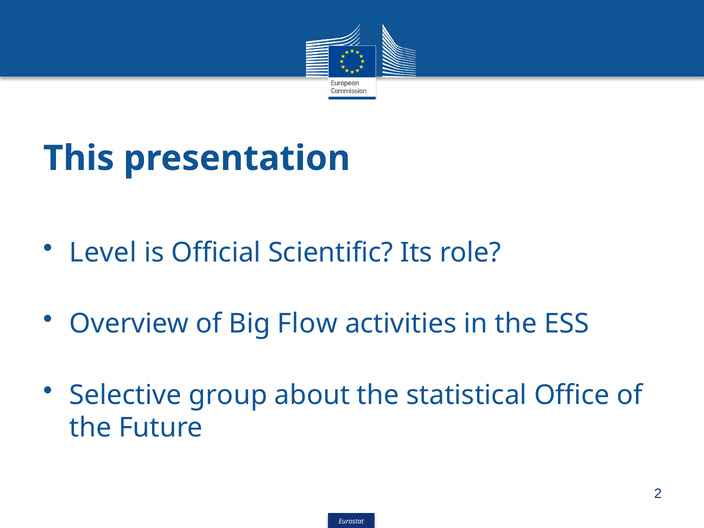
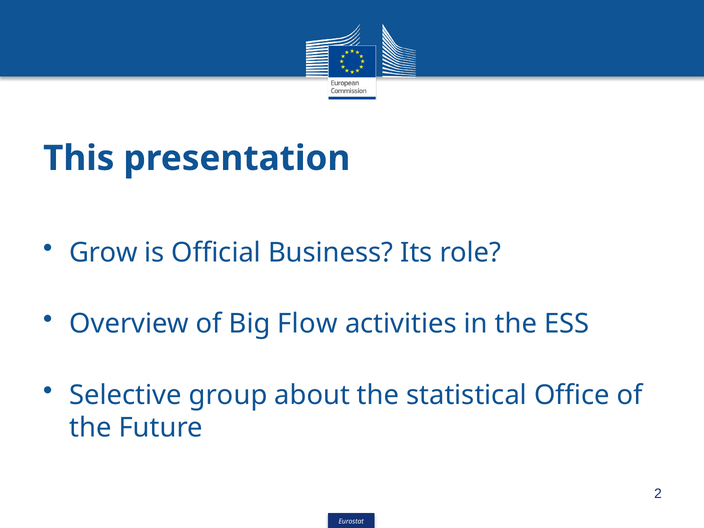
Level: Level -> Grow (103, 253)
Scientific: Scientific -> Business (331, 253)
